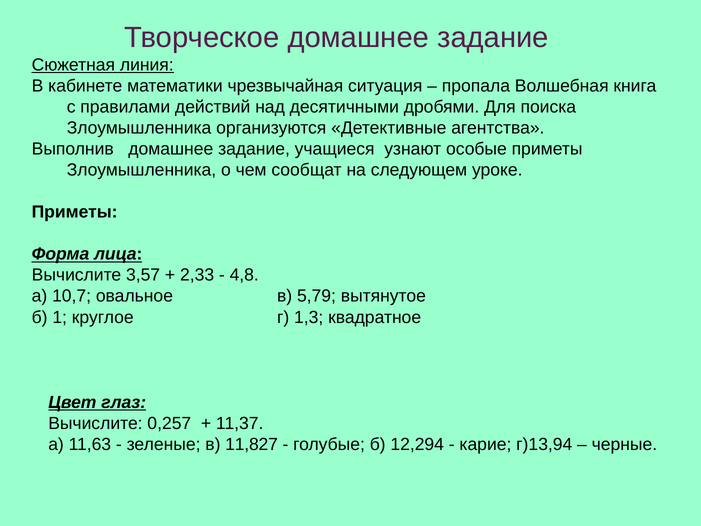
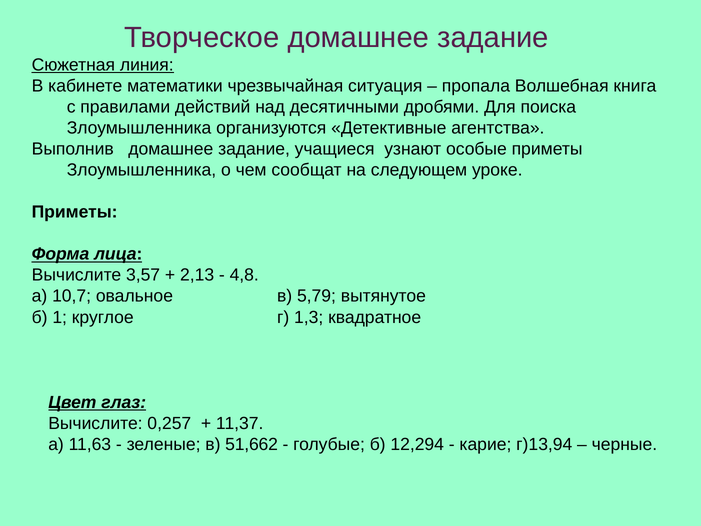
2,33: 2,33 -> 2,13 (197, 275)
11,827: 11,827 -> 51,662 (252, 444)
